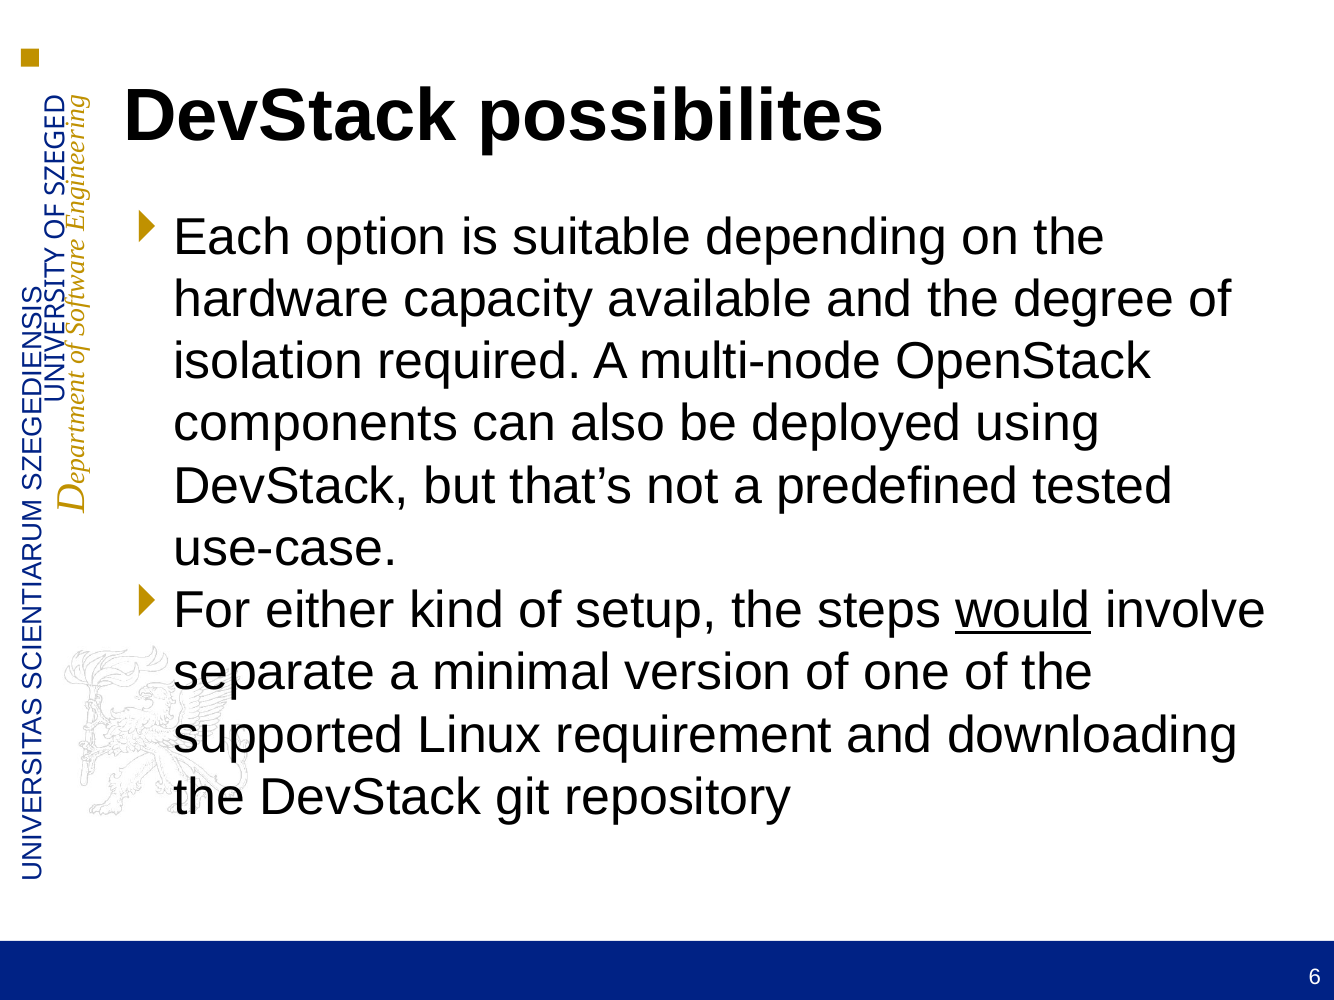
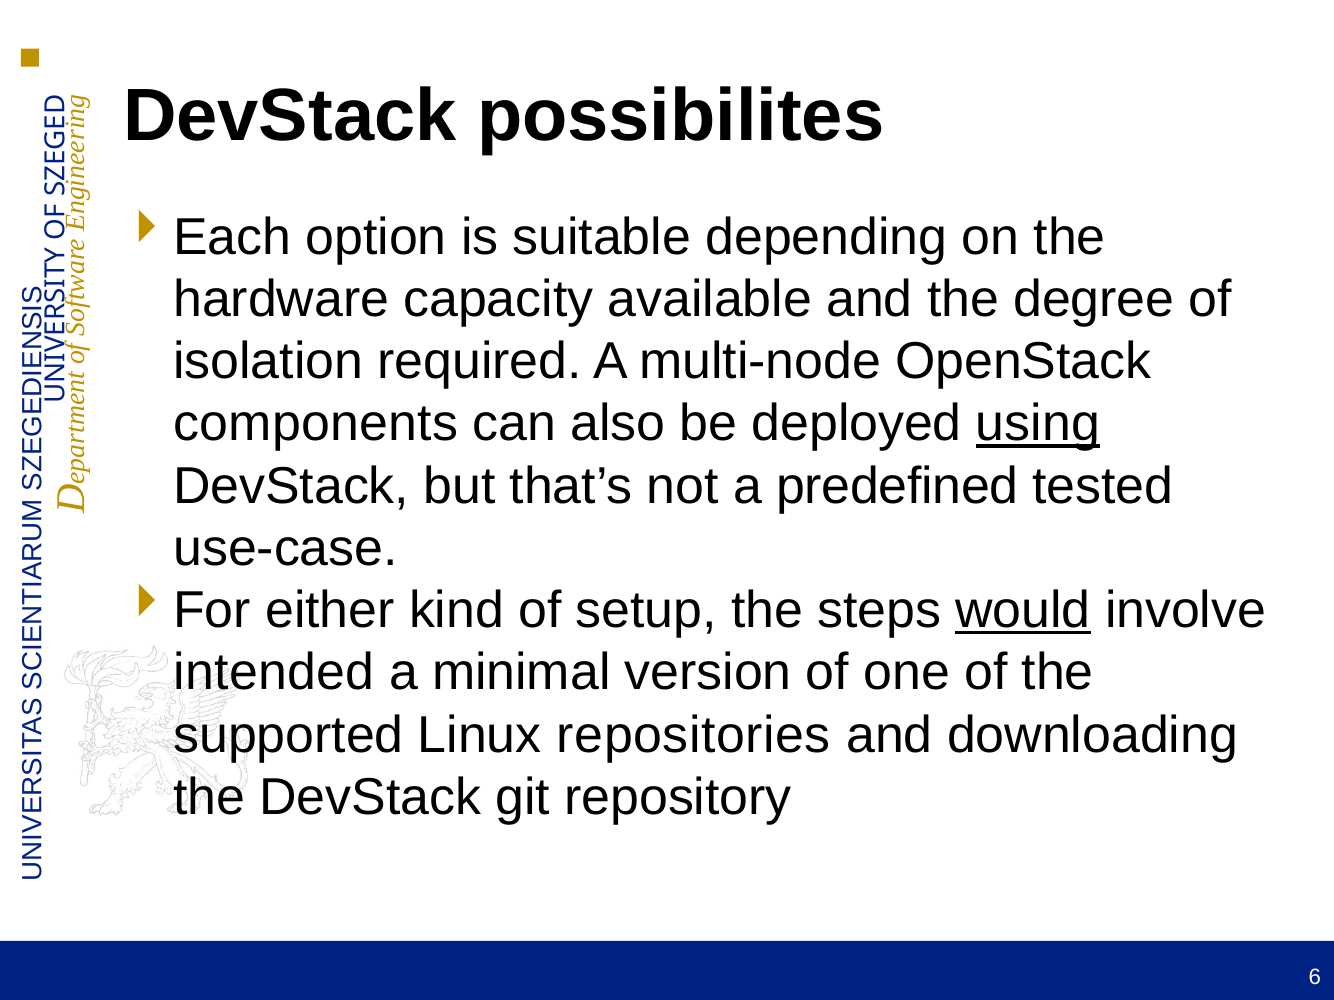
using underline: none -> present (1038, 424)
separate: separate -> intended (274, 673)
requirement: requirement -> repositories (694, 735)
